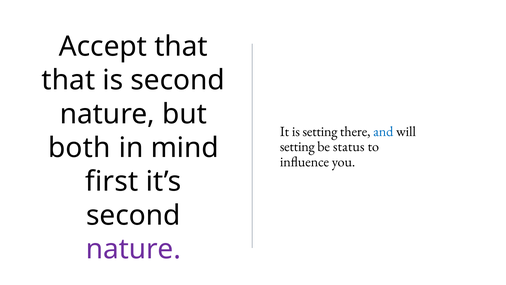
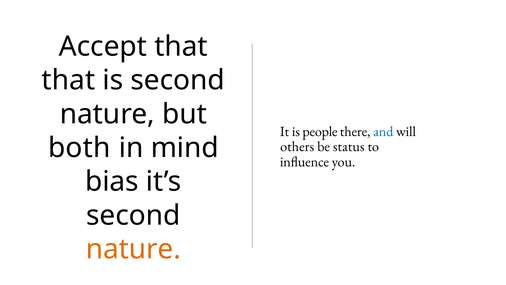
is setting: setting -> people (320, 131)
setting: setting -> others (297, 146)
first: first -> bias (112, 181)
nature colour: purple -> orange (133, 249)
